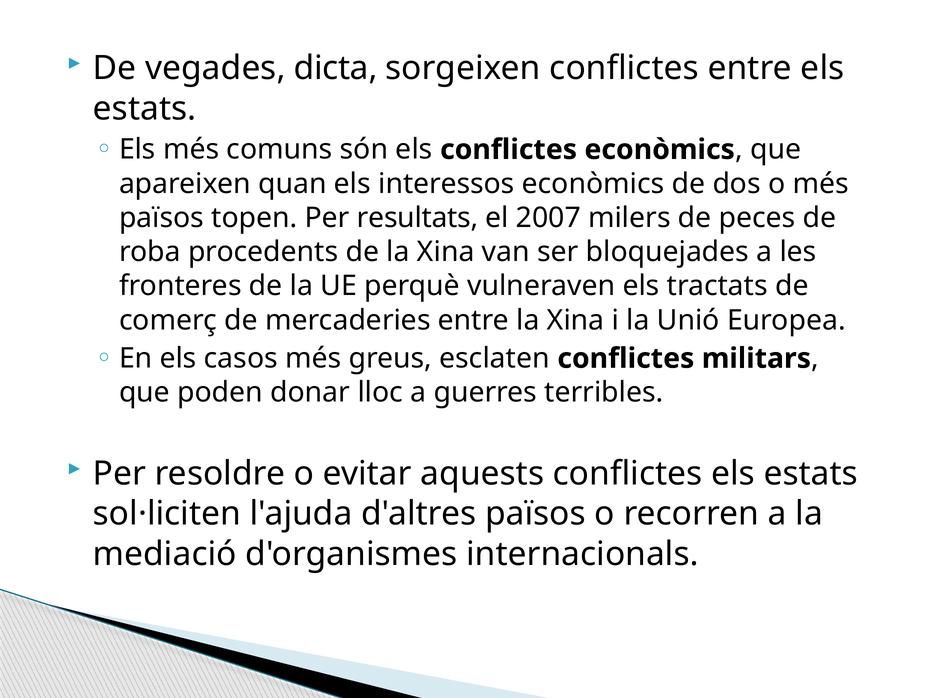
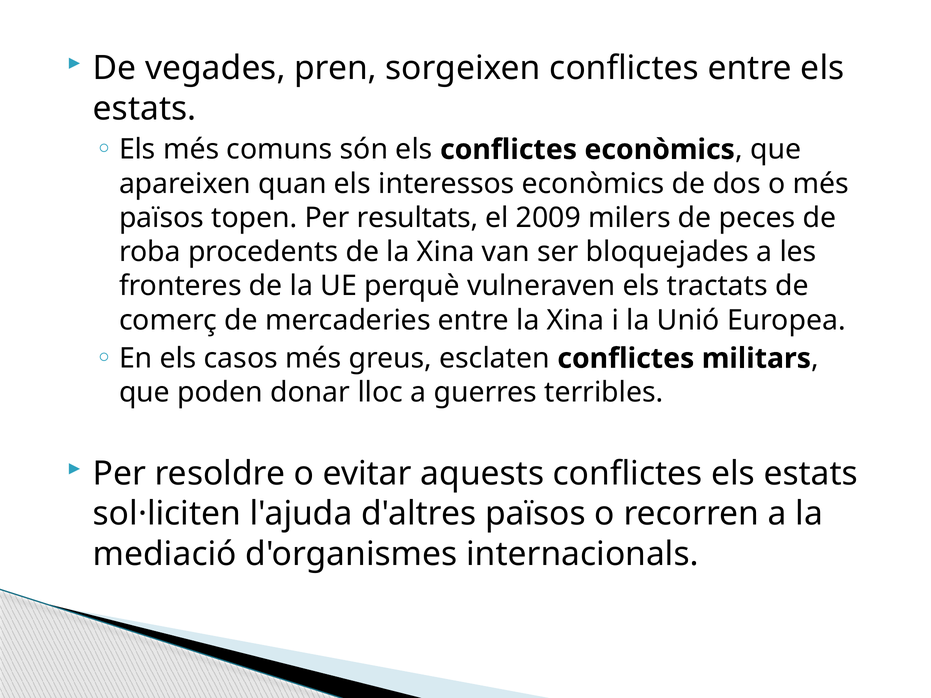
dicta: dicta -> pren (336, 68)
2007: 2007 -> 2009 (548, 218)
